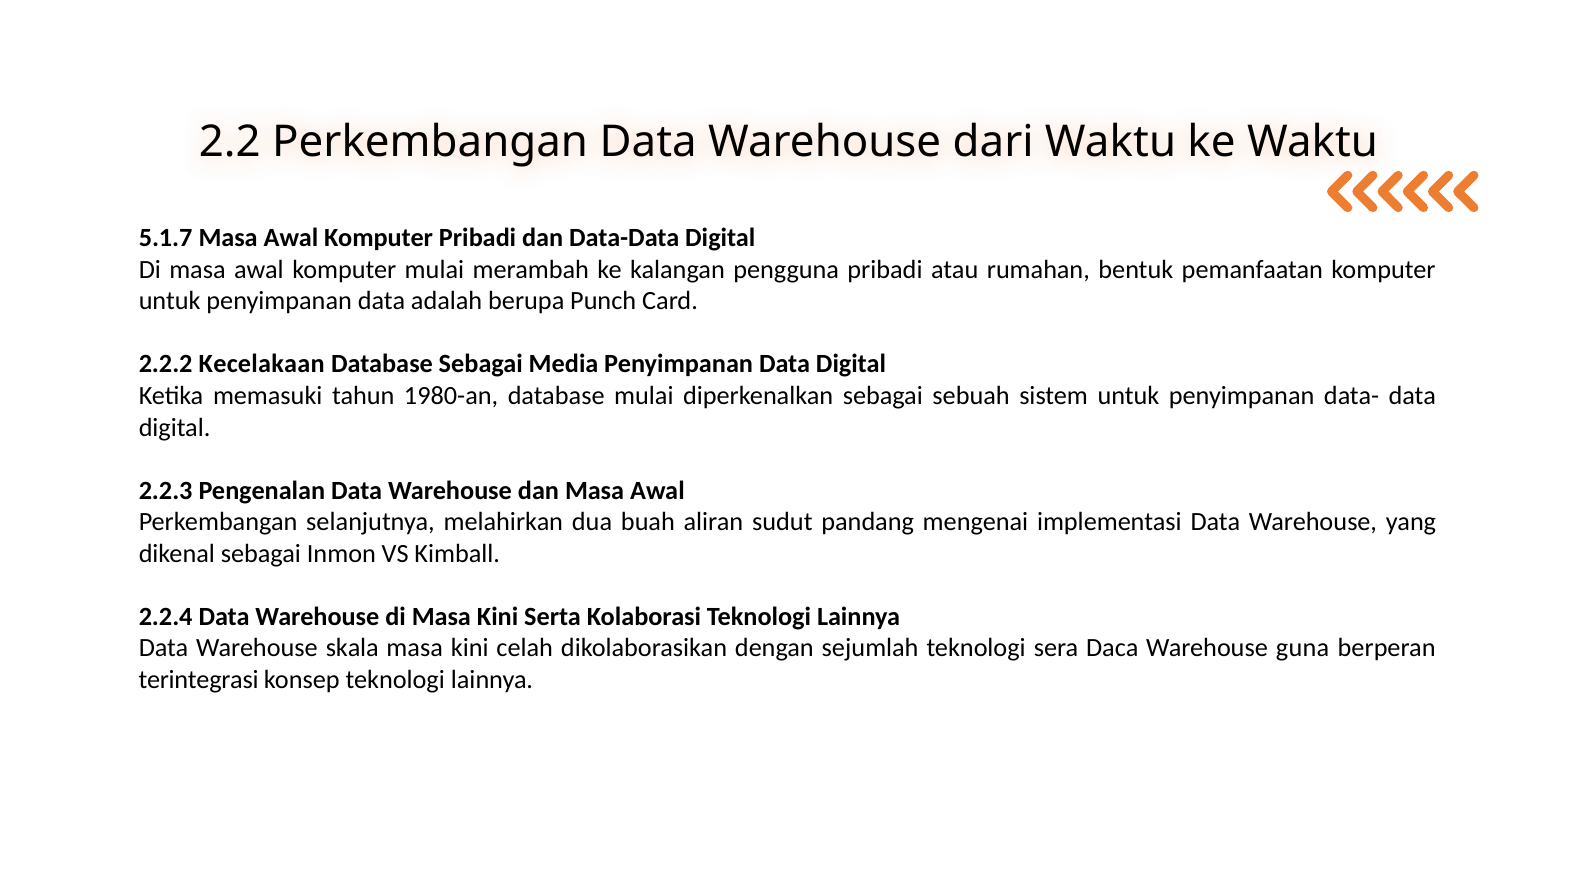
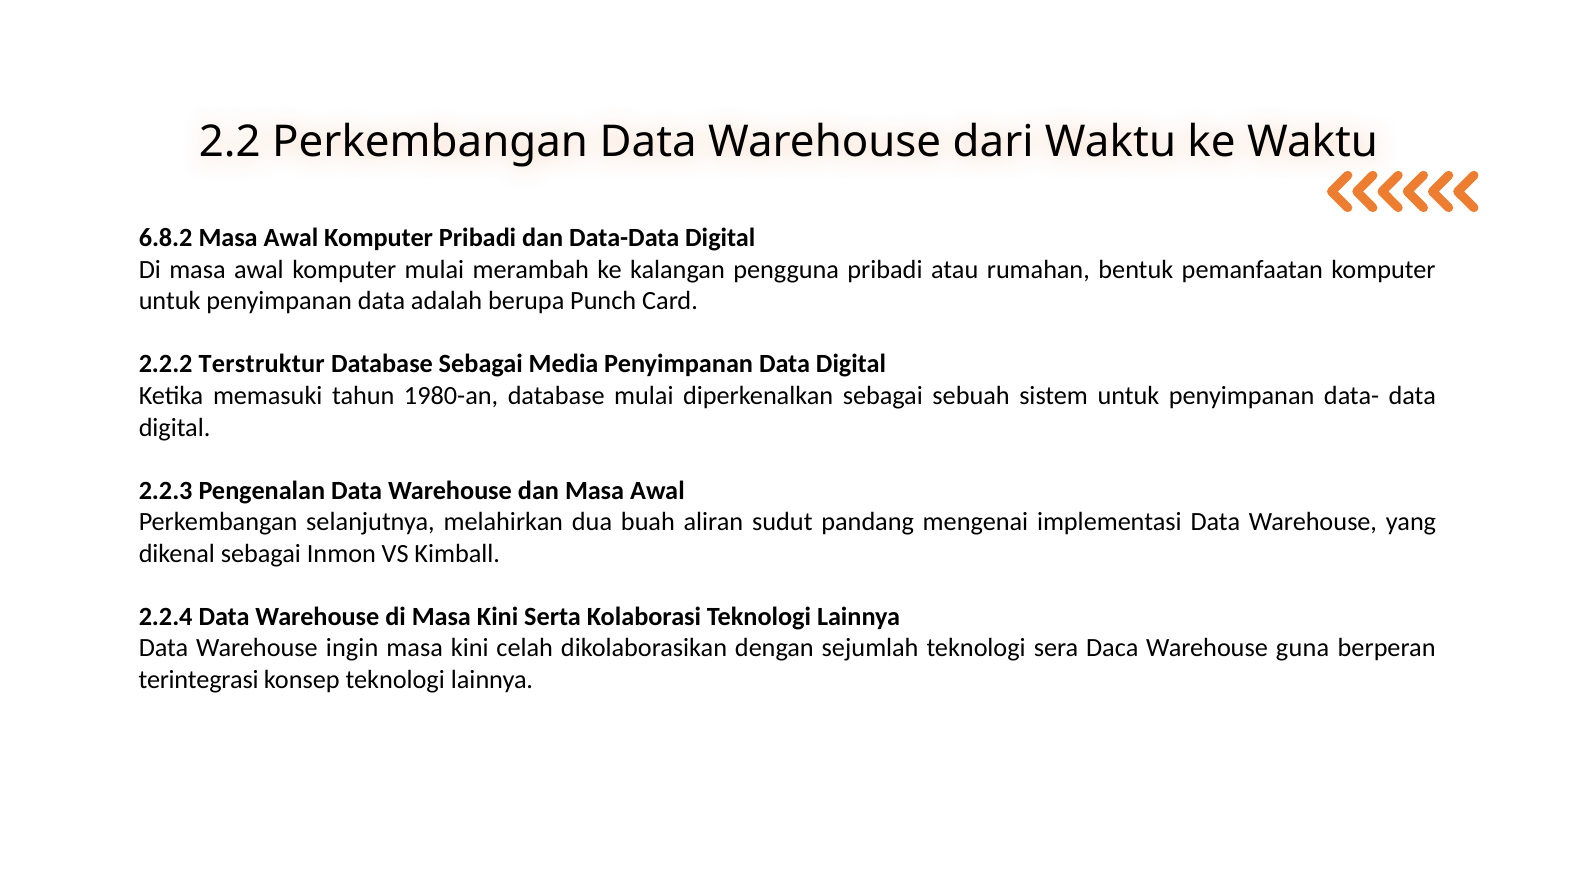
5.1.7: 5.1.7 -> 6.8.2 (166, 238)
Kecelakaan: Kecelakaan -> Terstruktur (262, 364)
skala: skala -> ingin (352, 648)
